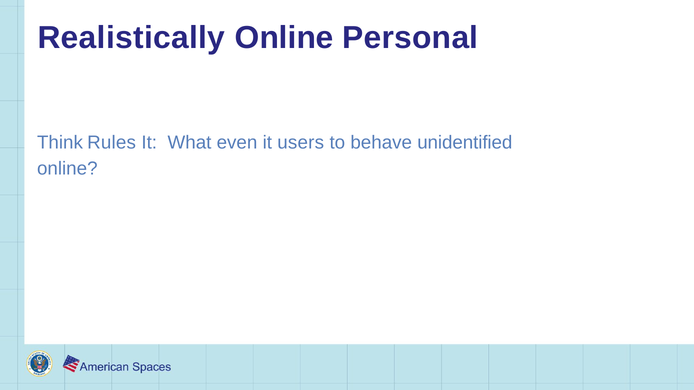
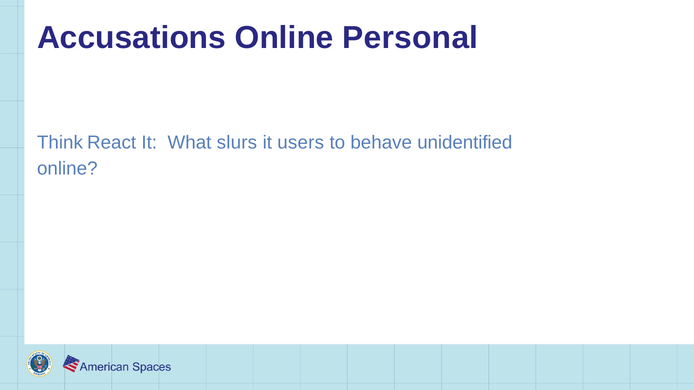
Realistically: Realistically -> Accusations (132, 38)
Rules: Rules -> React (112, 143)
even: even -> slurs (237, 143)
